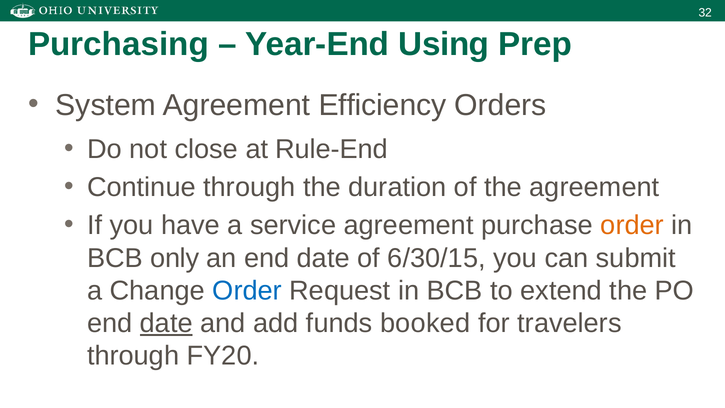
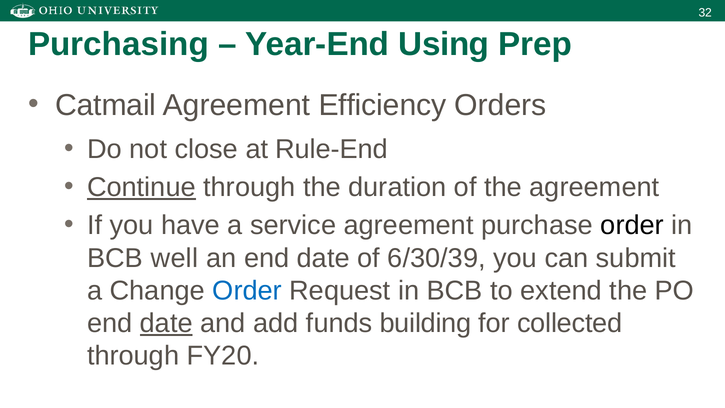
System: System -> Catmail (106, 105)
Continue underline: none -> present (141, 187)
order colour: orange -> black (632, 225)
only: only -> well (174, 258)
6/30/15: 6/30/15 -> 6/30/39 (437, 258)
booked: booked -> building (426, 323)
travelers: travelers -> collected (570, 323)
